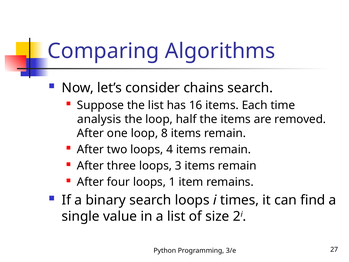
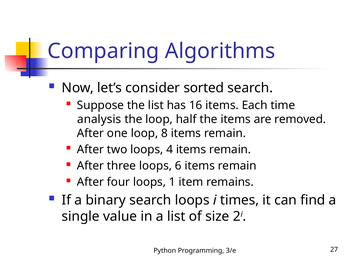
chains: chains -> sorted (204, 88)
3: 3 -> 6 (178, 166)
